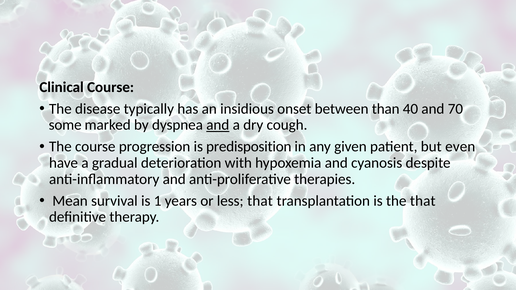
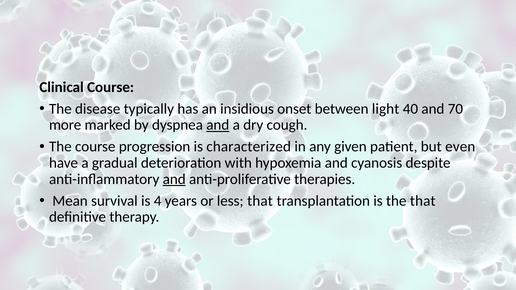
than: than -> light (386, 109)
some: some -> more (65, 125)
predisposition: predisposition -> characterized (249, 147)
and underline: none -> present (174, 179)
1: 1 -> 4 (158, 201)
